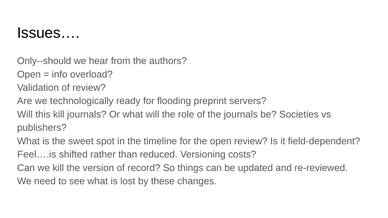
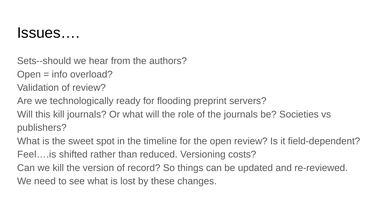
Only--should: Only--should -> Sets--should (44, 61)
